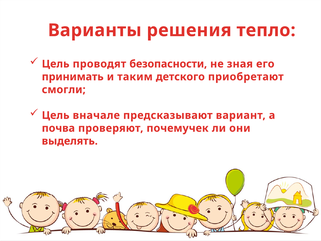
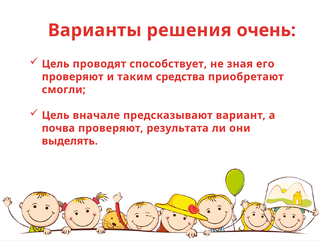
тепло: тепло -> очень (266, 30)
безопасности: безопасности -> способствует (168, 64)
принимать: принимать -> проверяют (73, 77)
детского: детского -> средства (180, 77)
почемучек: почемучек -> результата (178, 128)
